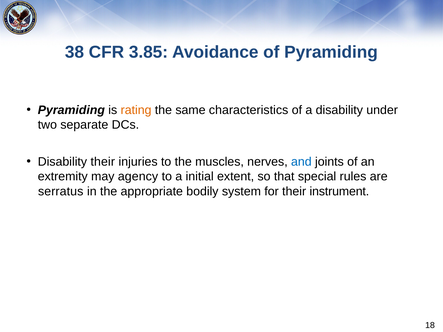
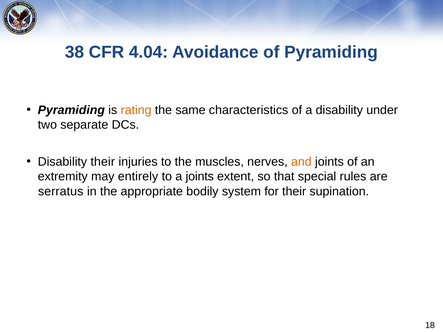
3.85: 3.85 -> 4.04 (148, 52)
and colour: blue -> orange (301, 162)
agency: agency -> entirely (138, 177)
a initial: initial -> joints (200, 177)
instrument: instrument -> supination (339, 191)
